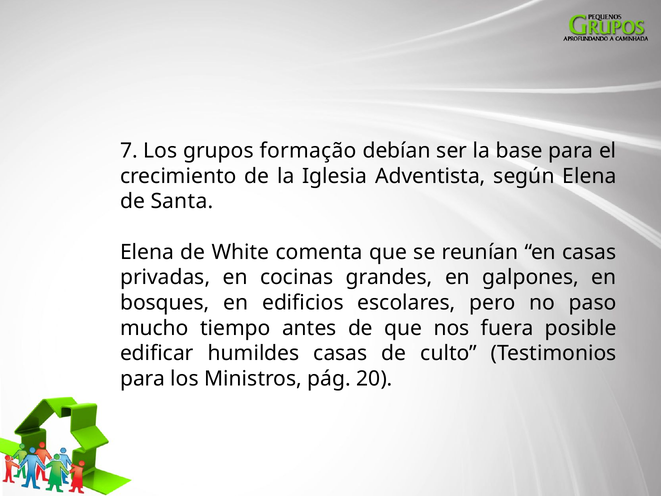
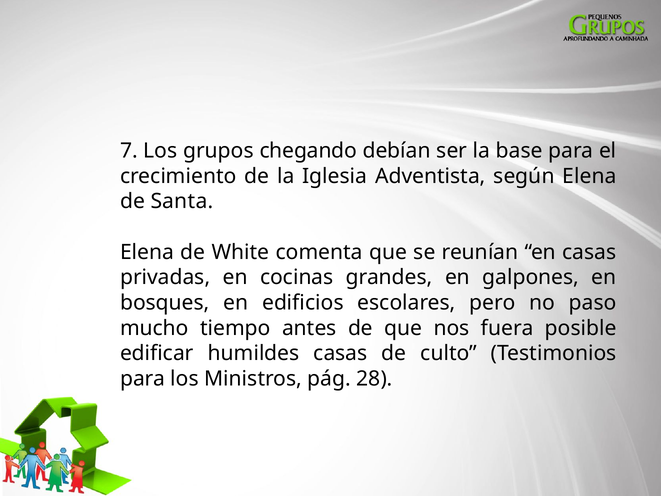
formação: formação -> chegando (308, 151)
20: 20 -> 28 (374, 379)
